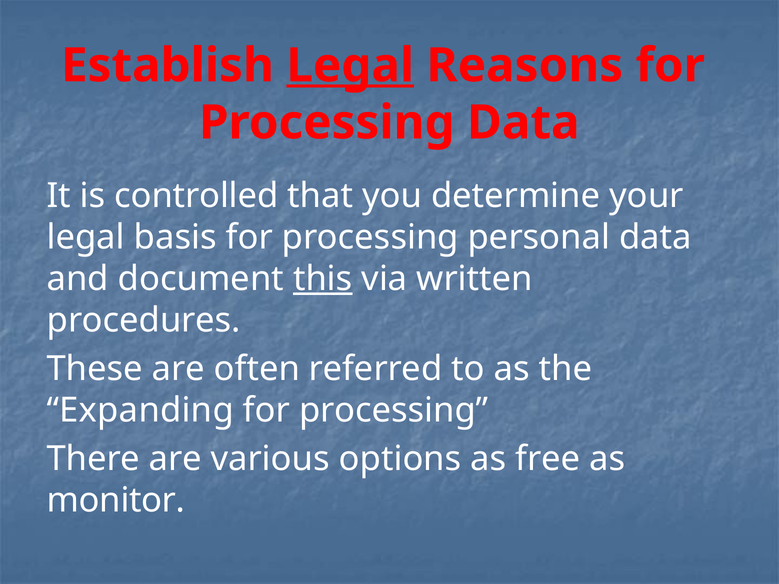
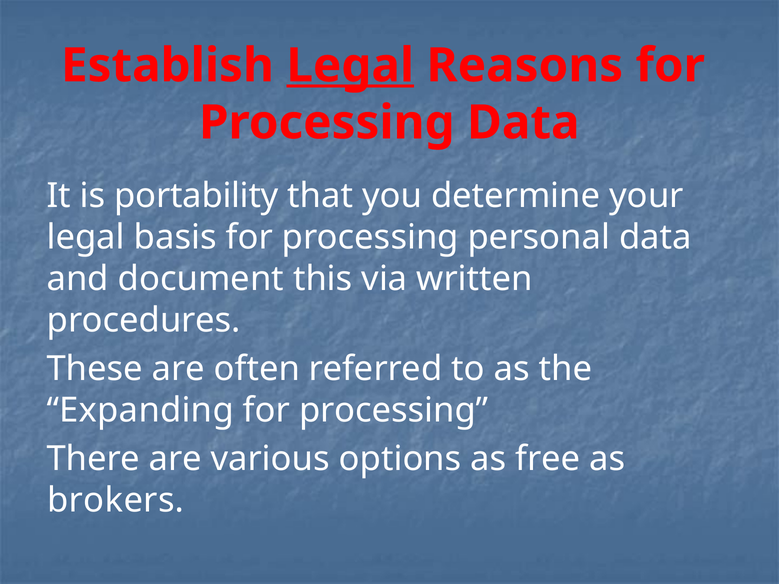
controlled: controlled -> portability (196, 196)
this underline: present -> none (323, 279)
monitor: monitor -> brokers (116, 501)
